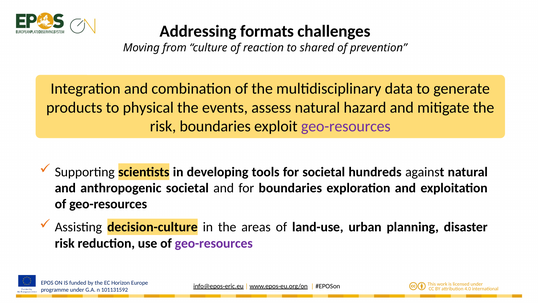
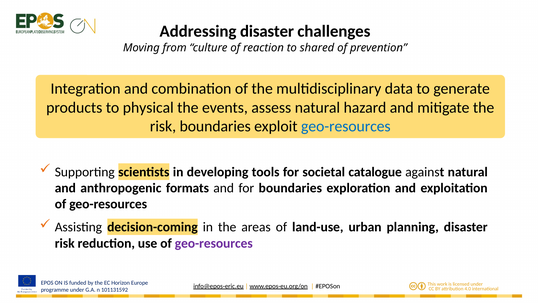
Addressing formats: formats -> disaster (267, 31)
geo-resources colour: purple -> blue (346, 126)
hundreds: hundreds -> catalogue (375, 172)
anthropogenic societal: societal -> formats (187, 188)
decision-culture: decision-culture -> decision-coming (152, 227)
